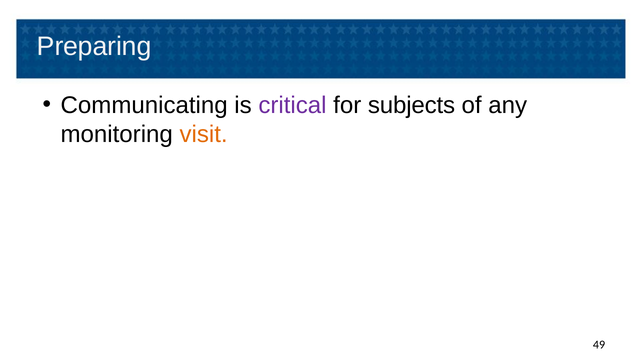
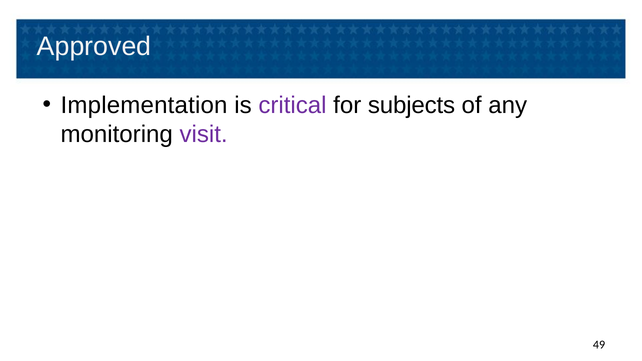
Preparing: Preparing -> Approved (94, 46)
Communicating: Communicating -> Implementation (144, 105)
visit colour: orange -> purple (204, 134)
